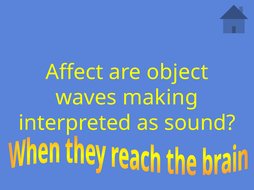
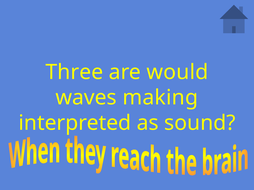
Affect: Affect -> Three (74, 72)
object: object -> would (177, 72)
